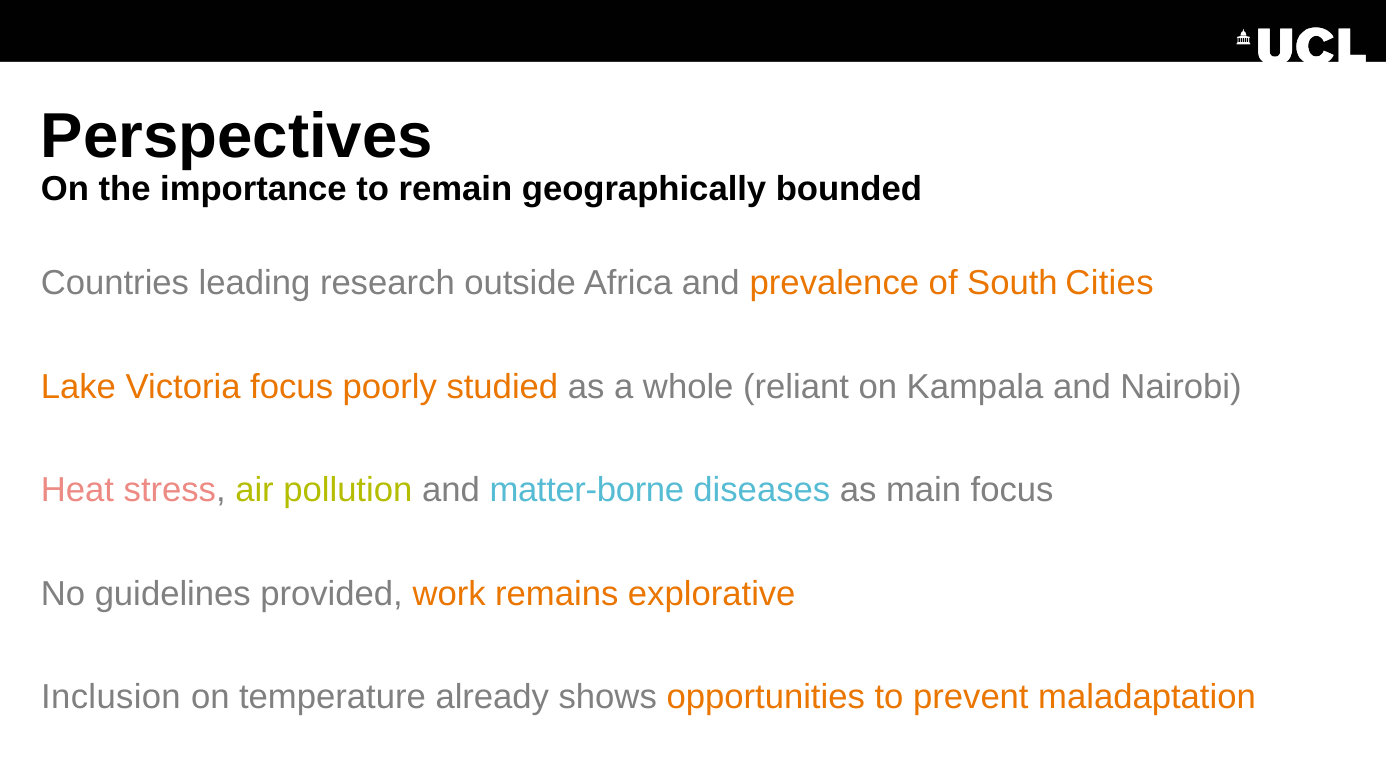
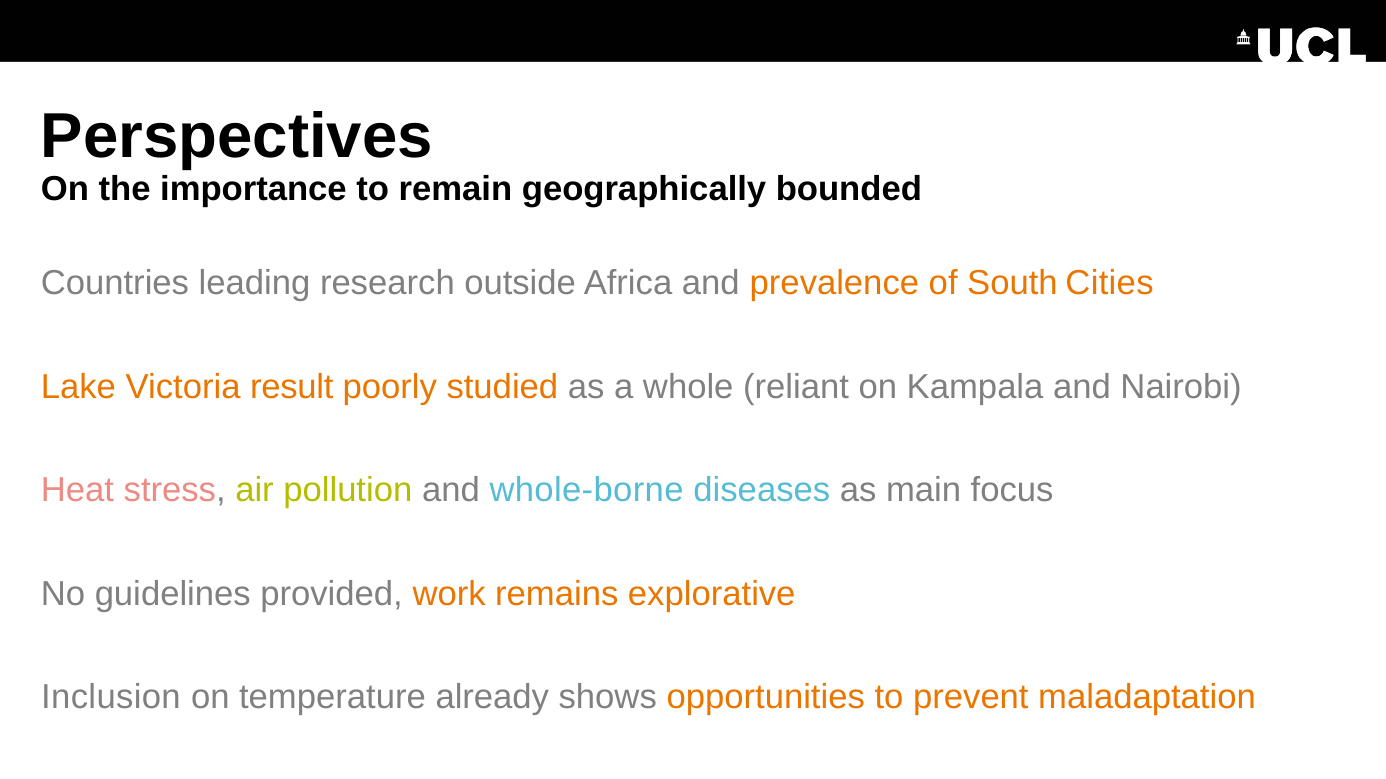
Victoria focus: focus -> result (292, 387)
matter-borne: matter-borne -> whole-borne (587, 491)
